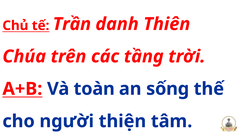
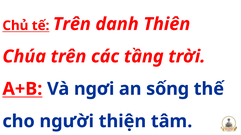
tế Trần: Trần -> Trên (72, 24)
toàn: toàn -> ngơi (94, 89)
